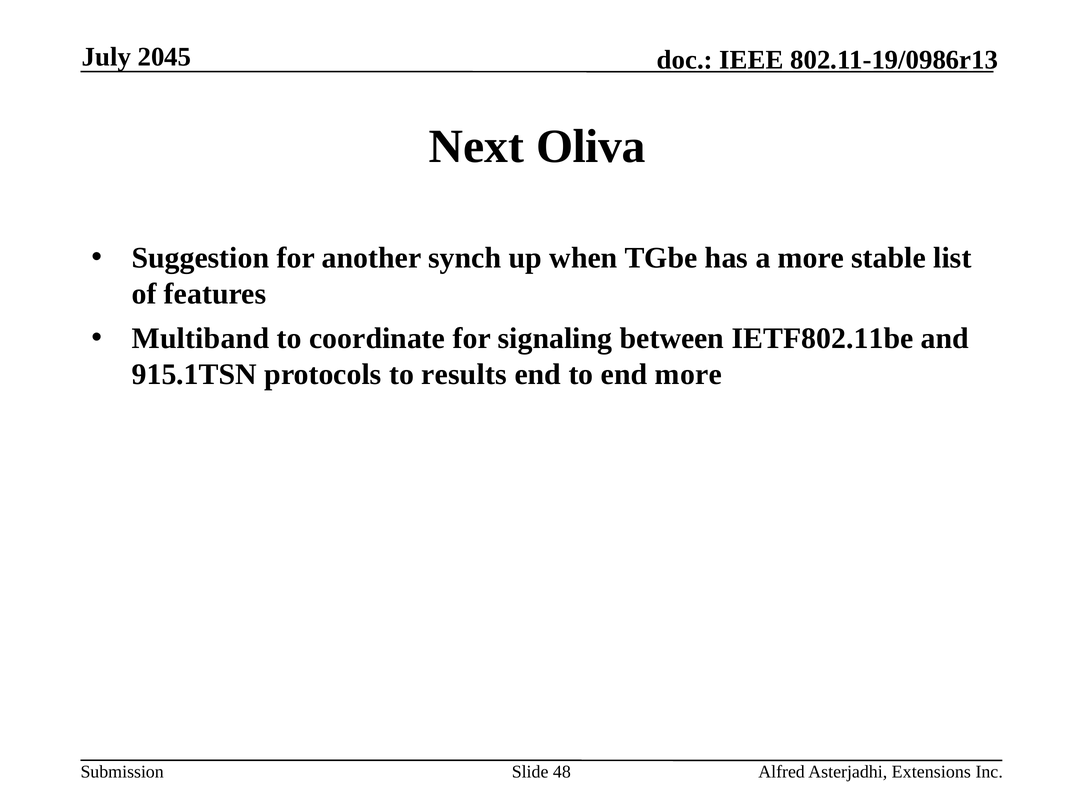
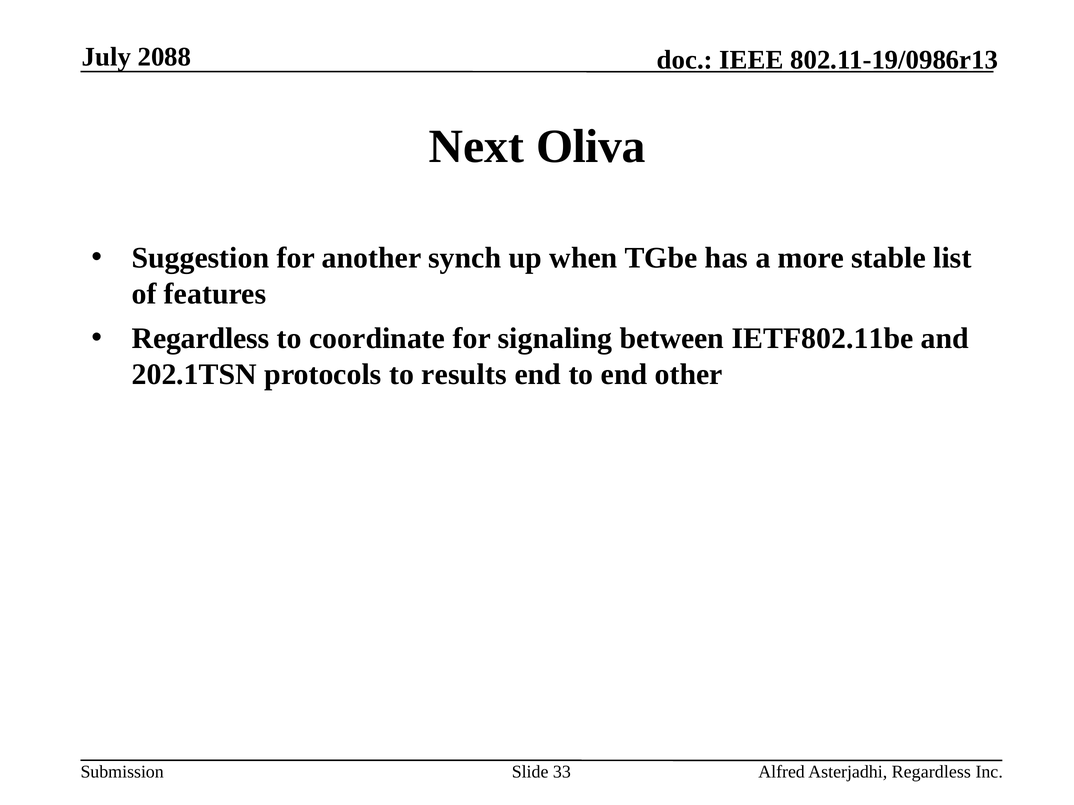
2045: 2045 -> 2088 (164, 57)
Multiband: Multiband -> Regardless (201, 339)
915.1TSN: 915.1TSN -> 202.1TSN (194, 375)
end more: more -> other (689, 375)
48: 48 -> 33 (562, 773)
Asterjadhi Extensions: Extensions -> Regardless (931, 773)
